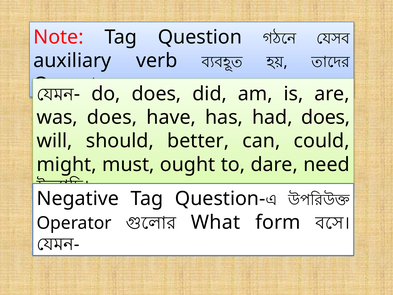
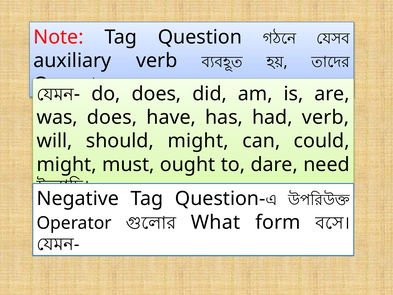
had does: does -> verb (326, 117)
should better: better -> might (198, 141)
